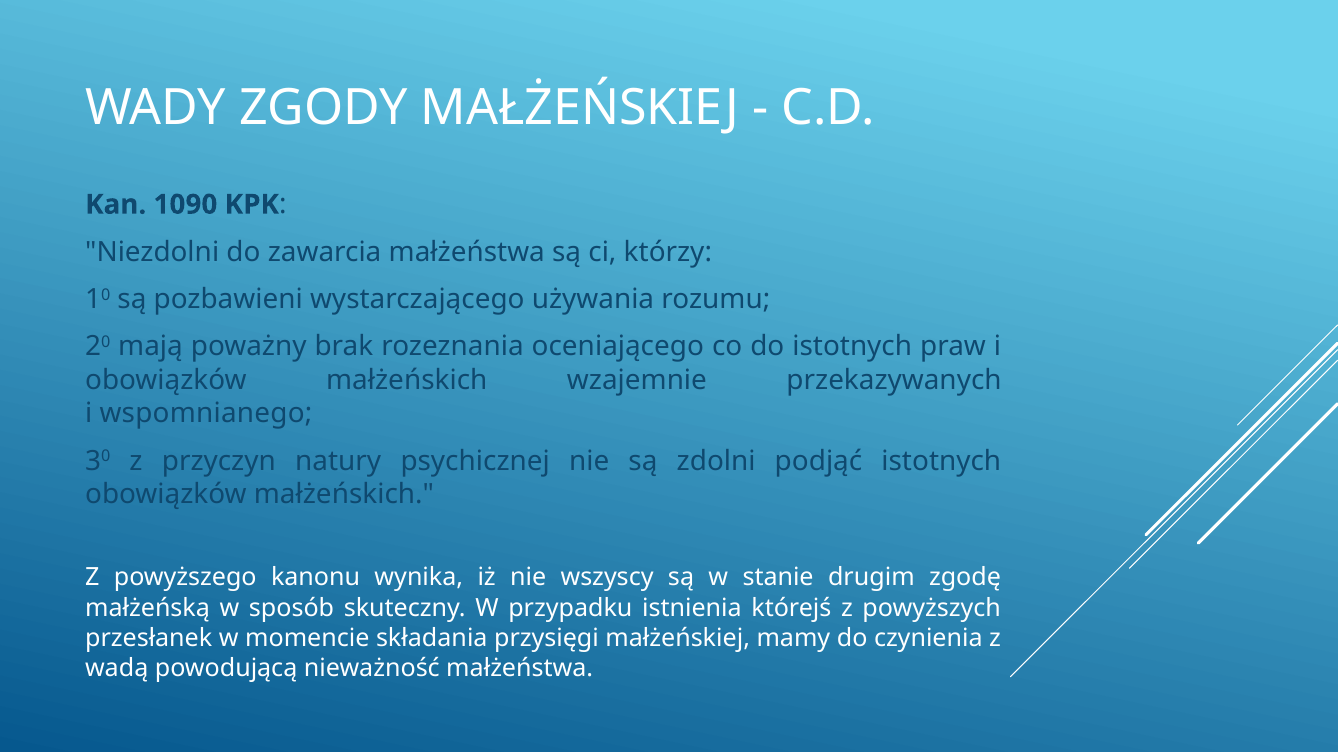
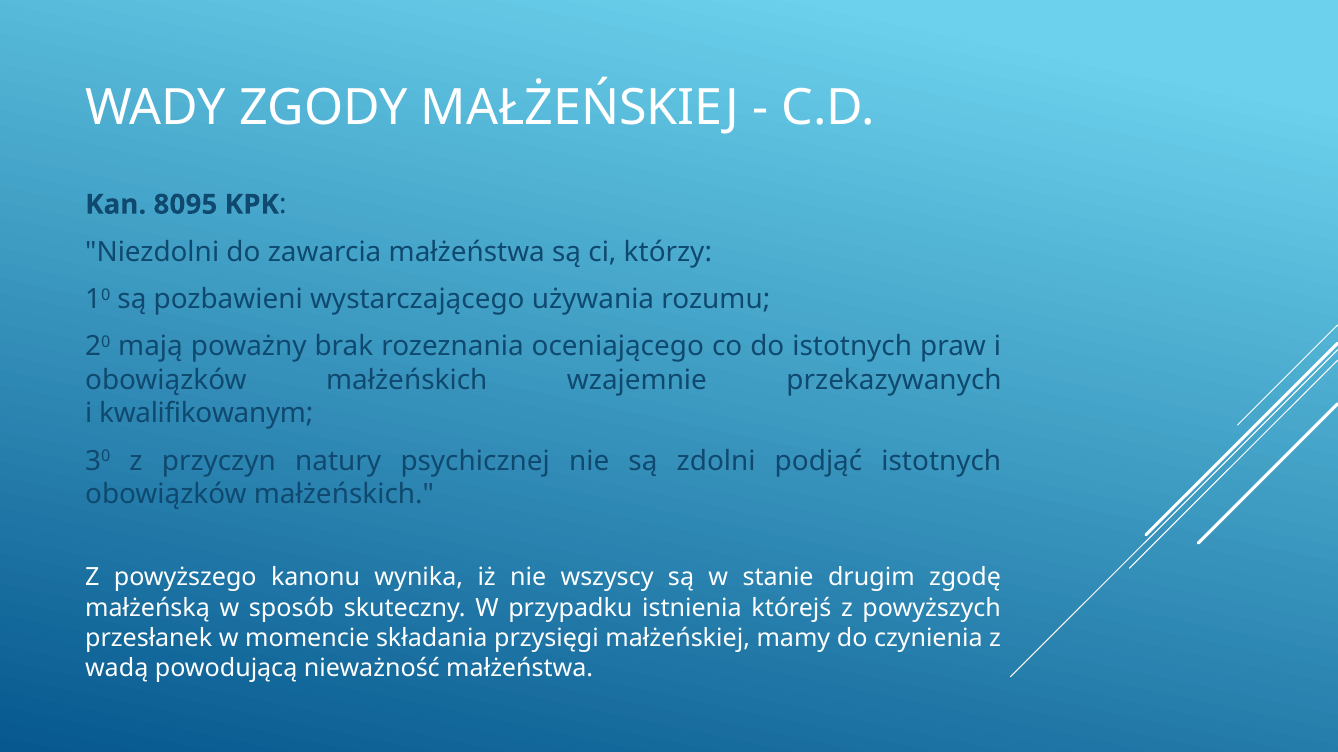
1090: 1090 -> 8095 (185, 205)
wspomnianego: wspomnianego -> kwalifikowanym (206, 414)
